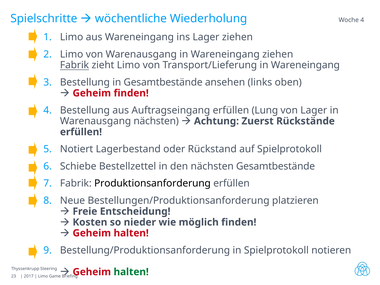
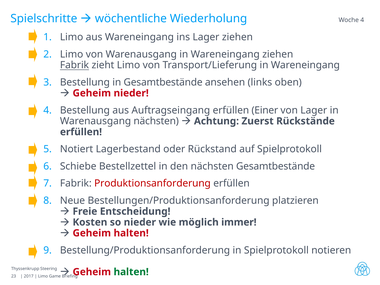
Geheim finden: finden -> nieder (131, 93)
Lung: Lung -> Einer (265, 110)
Produktionsanforderung colour: black -> red (152, 183)
möglich finden: finden -> immer (239, 222)
